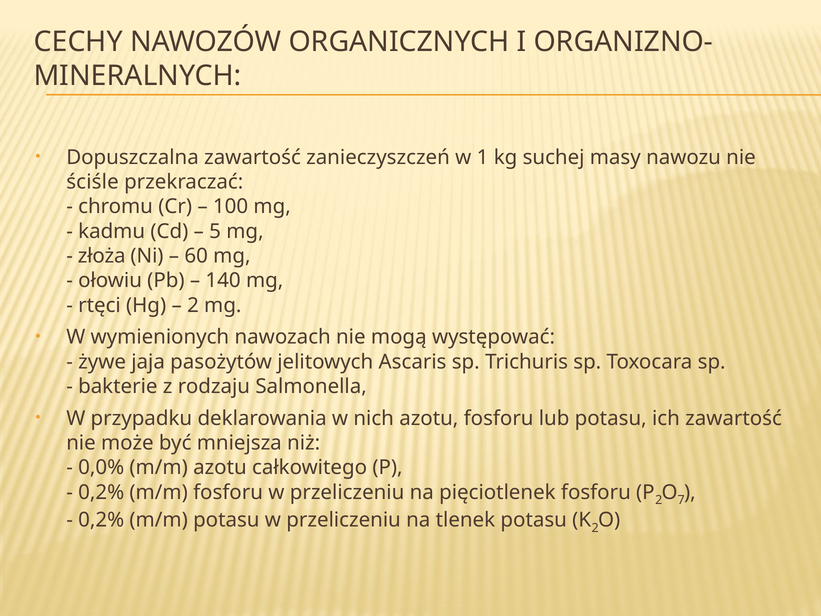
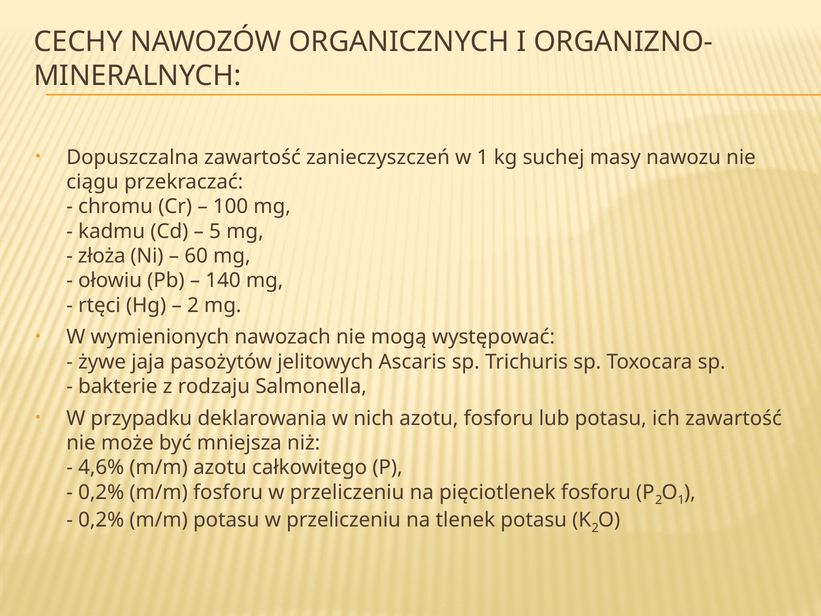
ściśle: ściśle -> ciągu (93, 182)
0,0%: 0,0% -> 4,6% (101, 468)
7: 7 -> 1 (681, 500)
